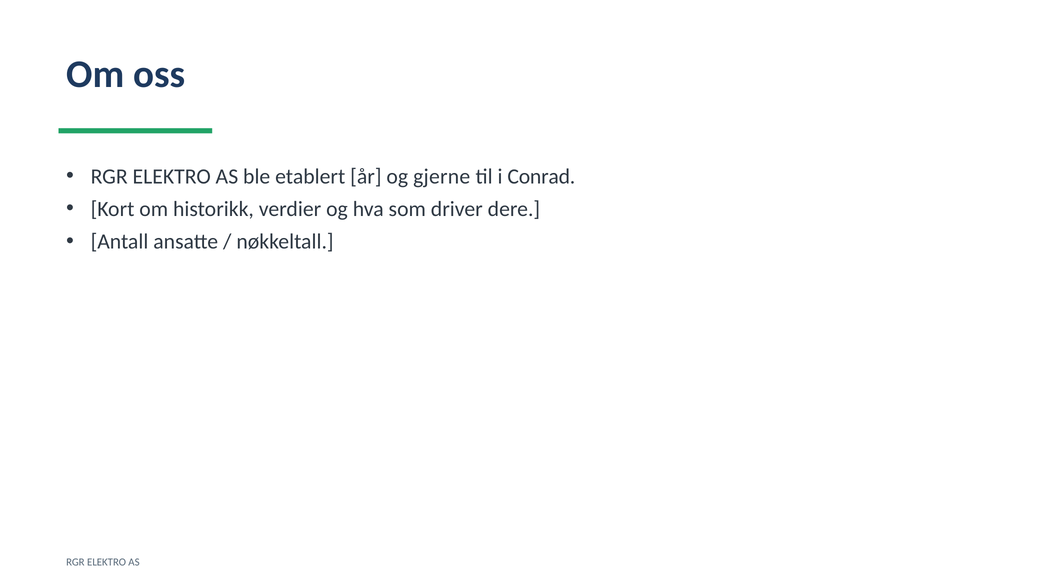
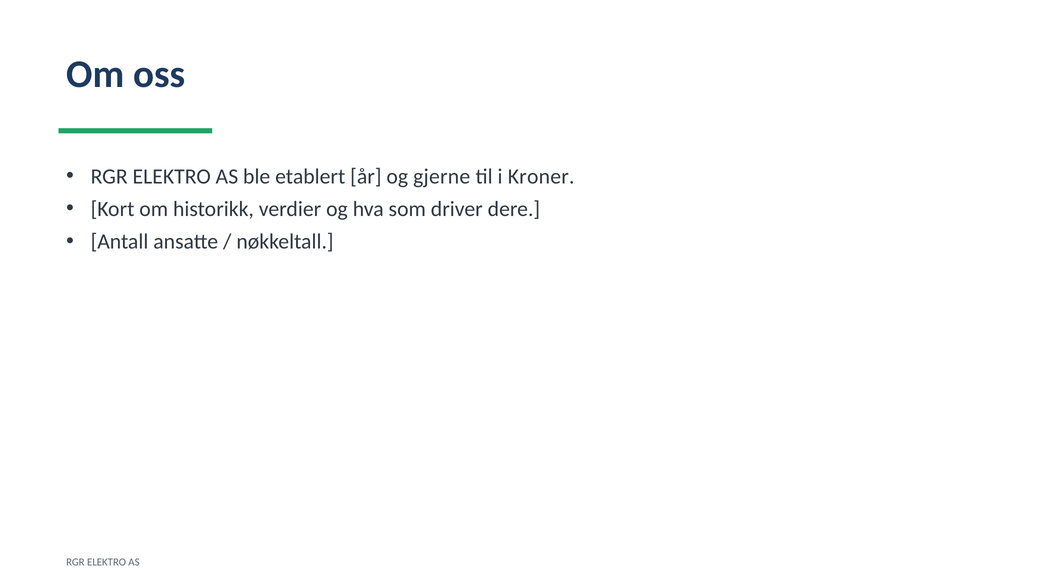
Conrad: Conrad -> Kroner (541, 176)
